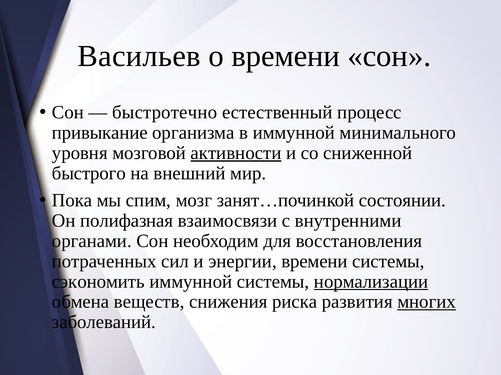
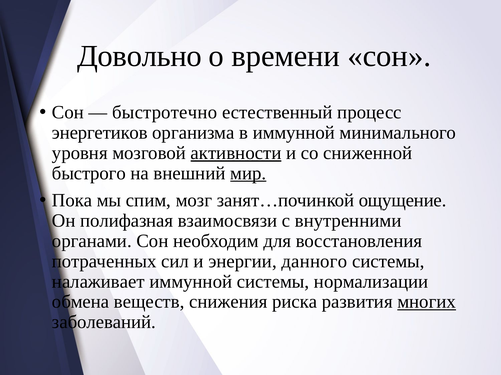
Васильев: Васильев -> Довольно (139, 56)
привыкание: привыкание -> энергетиков (100, 133)
мир underline: none -> present (248, 174)
состоянии: состоянии -> ощущение (403, 201)
энергии времени: времени -> данного (314, 262)
сэкономить: сэкономить -> налаживает (98, 282)
нормализации underline: present -> none (371, 282)
